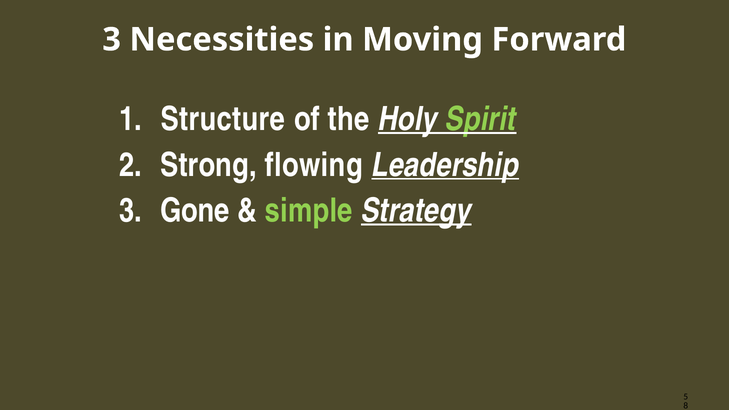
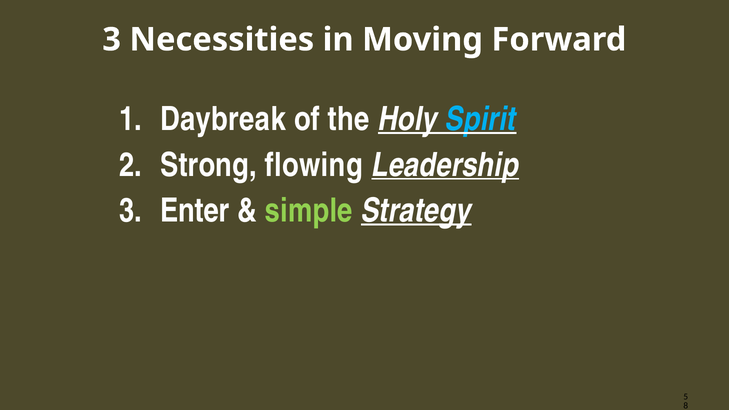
Structure: Structure -> Daybreak (223, 119)
Spirit colour: light green -> light blue (481, 119)
Gone: Gone -> Enter (195, 211)
